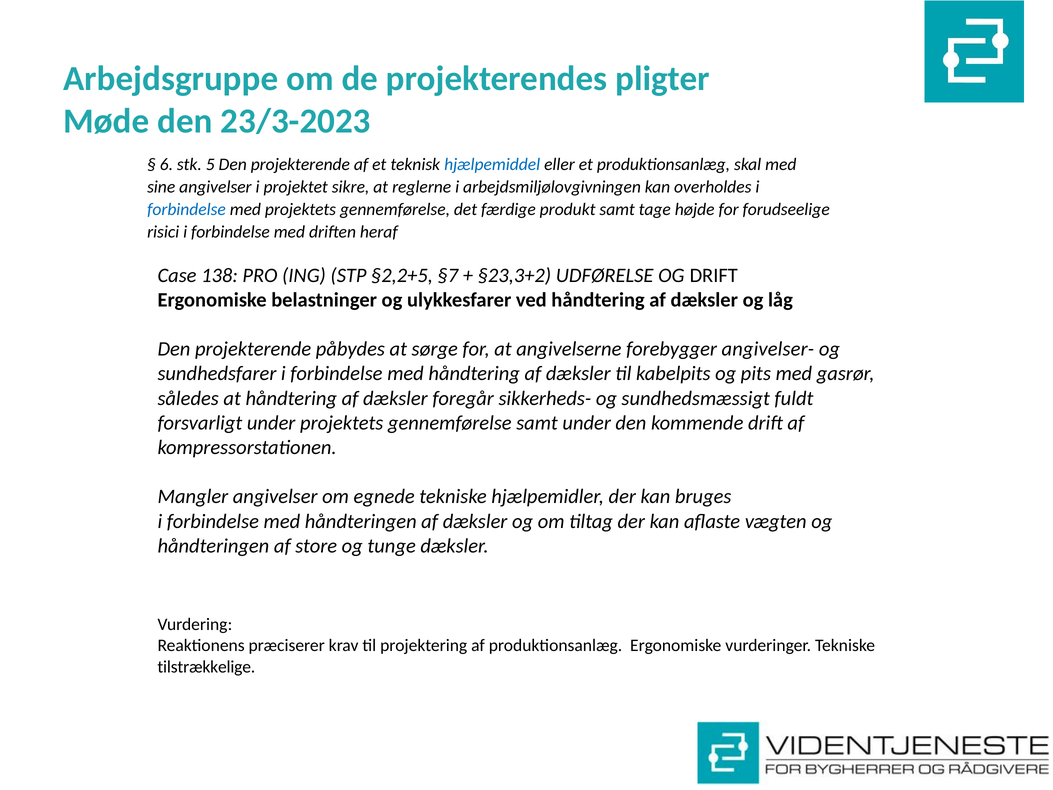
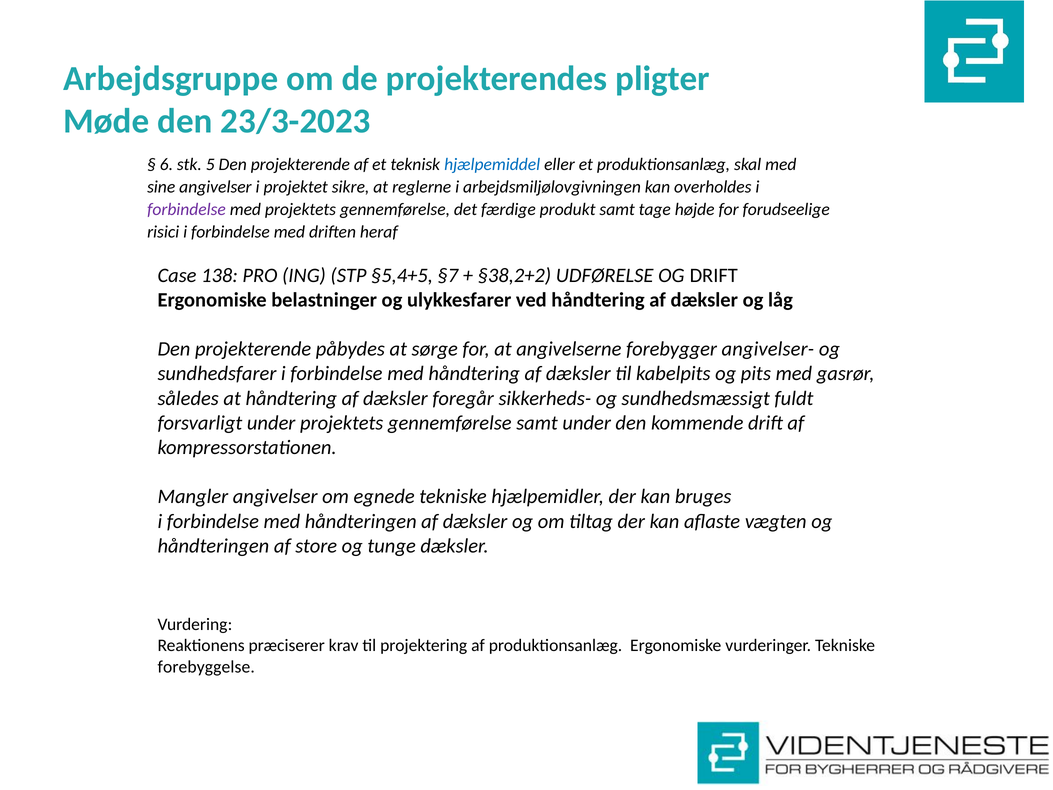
forbindelse colour: blue -> purple (186, 209)
§2,2+5: §2,2+5 -> §5,4+5 (402, 275)
§23,3+2: §23,3+2 -> §38,2+2 (514, 275)
tilstrækkelige: tilstrækkelige -> forebyggelse (206, 667)
